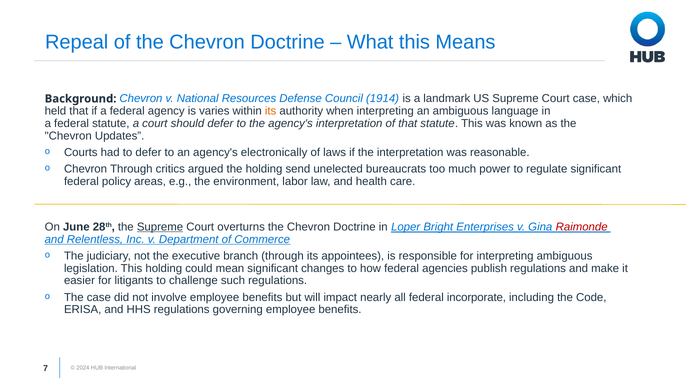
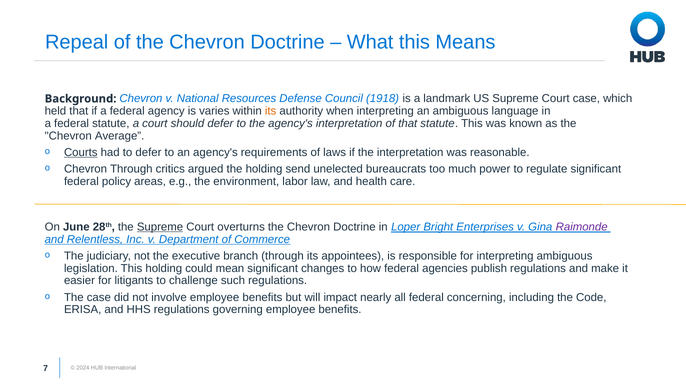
1914: 1914 -> 1918 (383, 99)
Updates: Updates -> Average (120, 136)
Courts underline: none -> present (81, 152)
electronically: electronically -> requirements (274, 152)
Raimonde colour: red -> purple (582, 227)
incorporate: incorporate -> concerning (476, 297)
